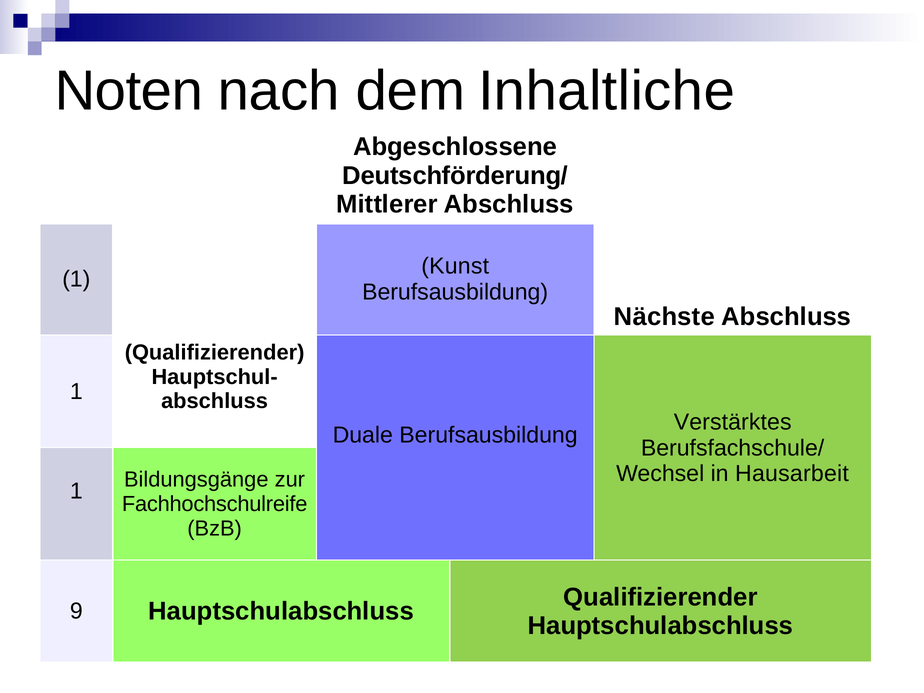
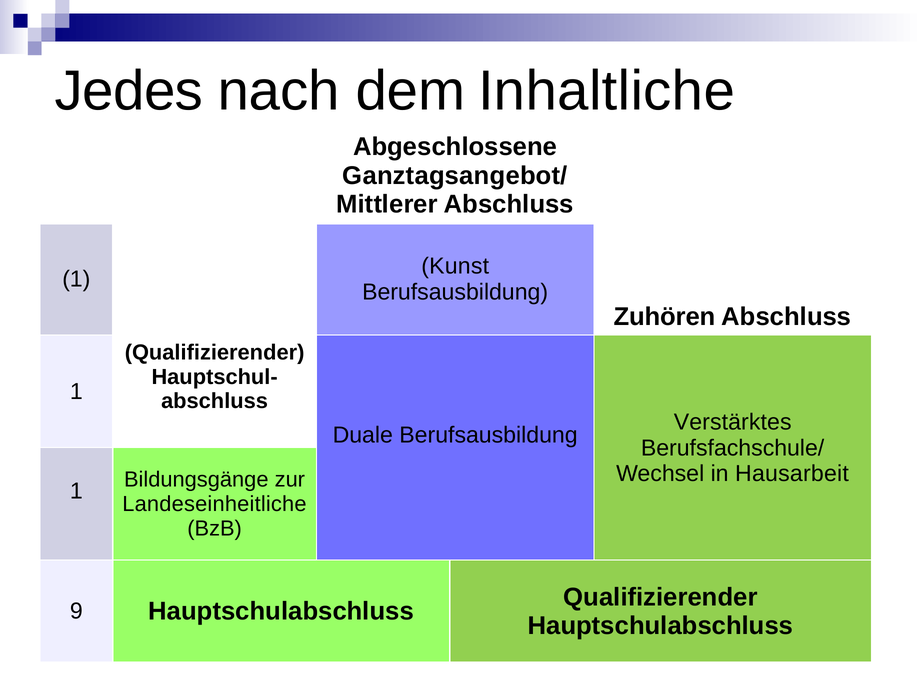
Noten: Noten -> Jedes (129, 91)
Deutschförderung/: Deutschförderung/ -> Ganztagsangebot/ (455, 176)
Nächste: Nächste -> Zuhören (665, 317)
Fachhochschulreife: Fachhochschulreife -> Landeseinheitliche (214, 504)
